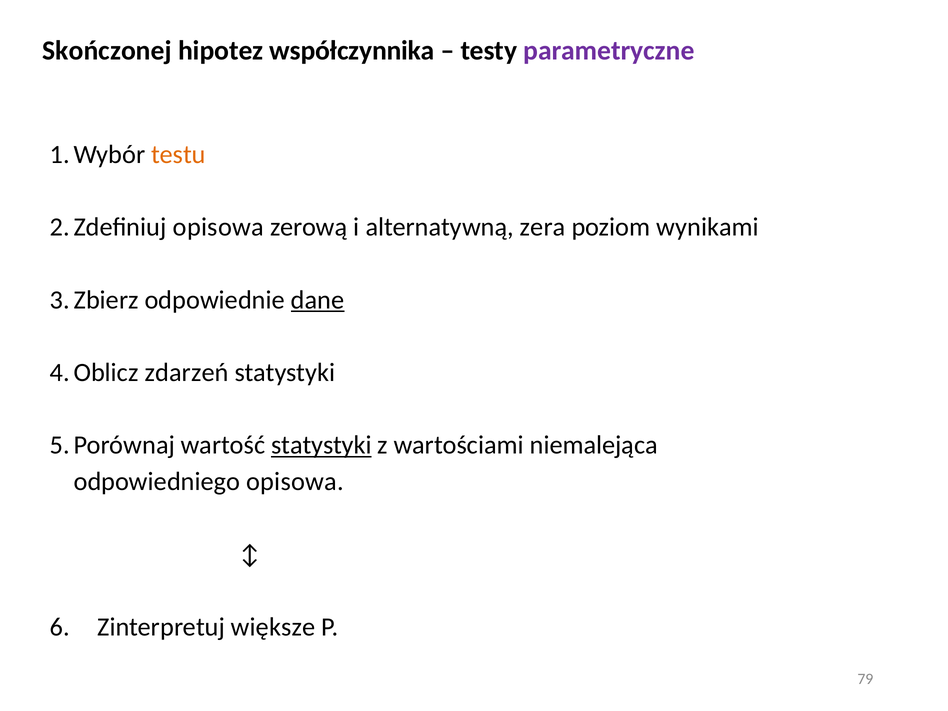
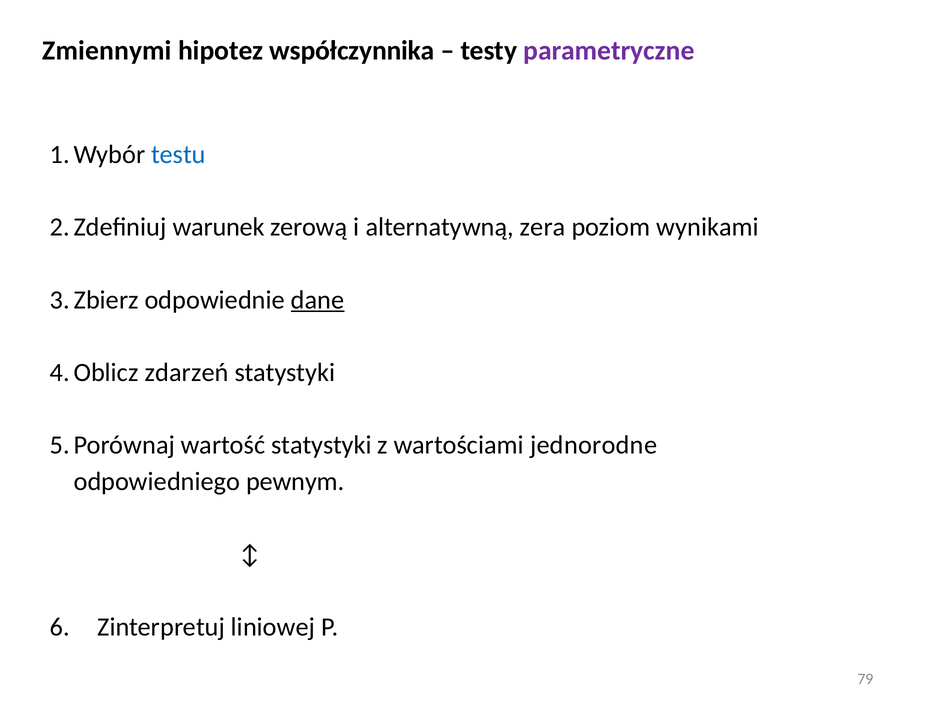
Skończonej: Skończonej -> Zmiennymi (107, 51)
testu colour: orange -> blue (179, 154)
opisowa: opisowa -> warunek (219, 227)
statystyki underline: present -> none (321, 445)
niemalejąca: niemalejąca -> jednorodne (594, 445)
odpowiedniego opisowa: opisowa -> pewnym (295, 482)
większe: większe -> liniowej (273, 627)
